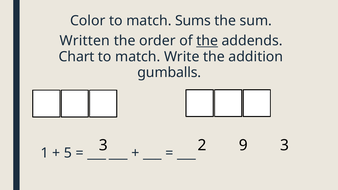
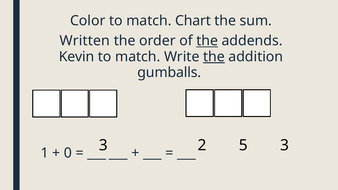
Sums: Sums -> Chart (193, 21)
Chart: Chart -> Kevin (77, 57)
the underline: none -> present (214, 57)
9: 9 -> 5 (243, 145)
5: 5 -> 0 (68, 153)
